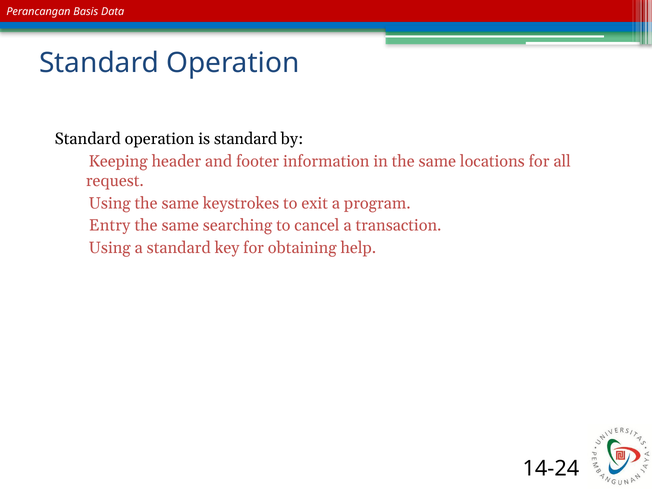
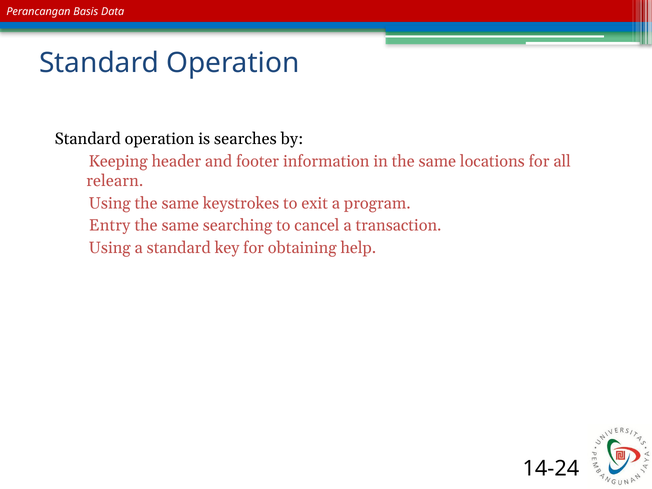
is standard: standard -> searches (245, 139)
request: request -> relearn (115, 181)
